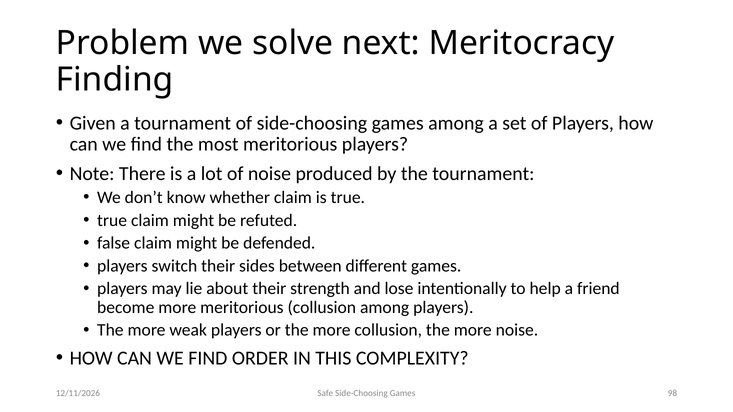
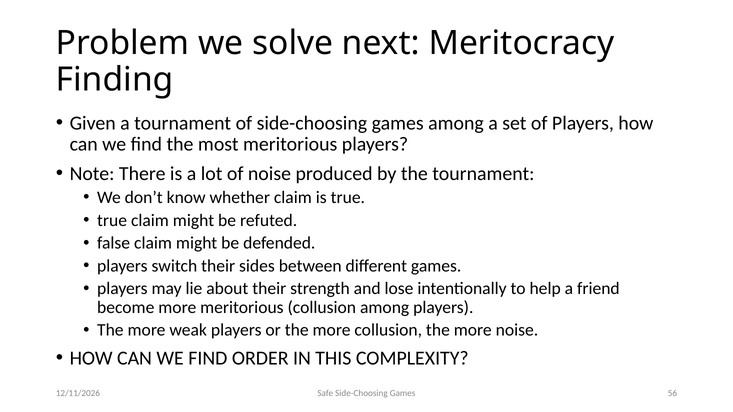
98: 98 -> 56 (672, 394)
